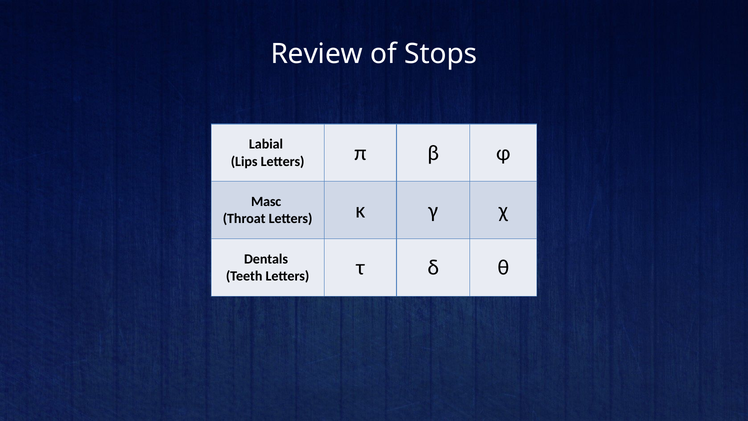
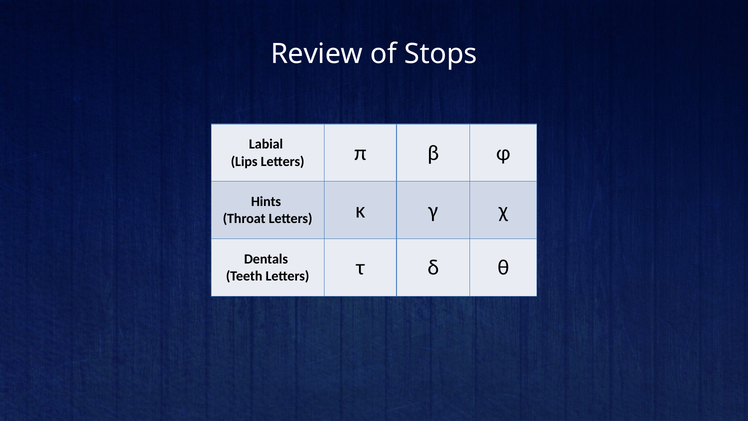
Masc: Masc -> Hints (266, 202)
